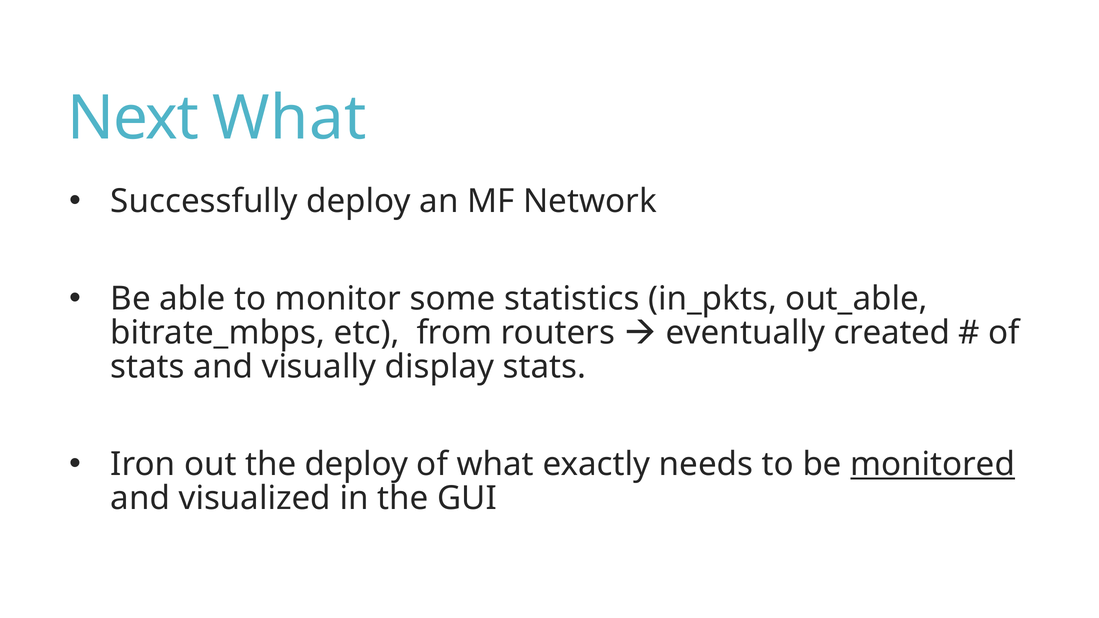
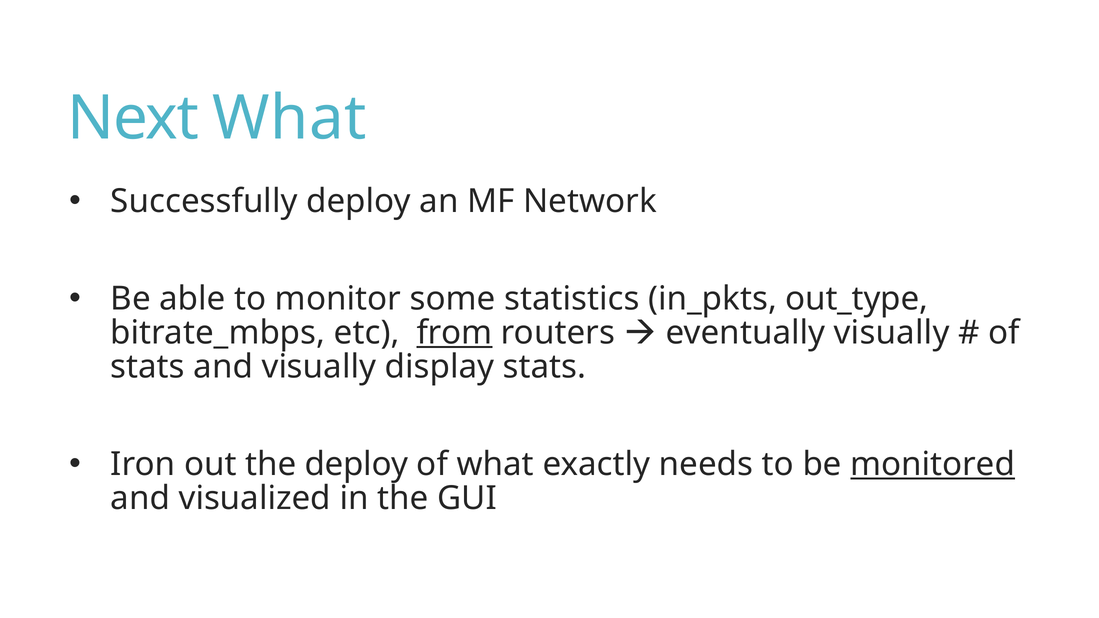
out_able: out_able -> out_type (857, 299)
from underline: none -> present (454, 333)
eventually created: created -> visually (892, 333)
